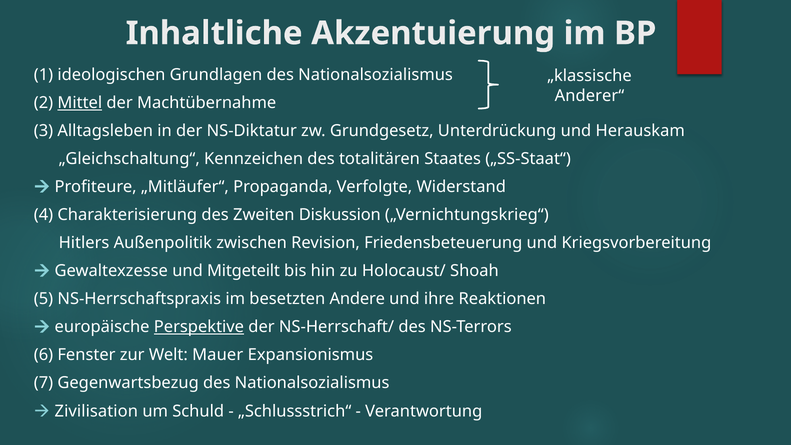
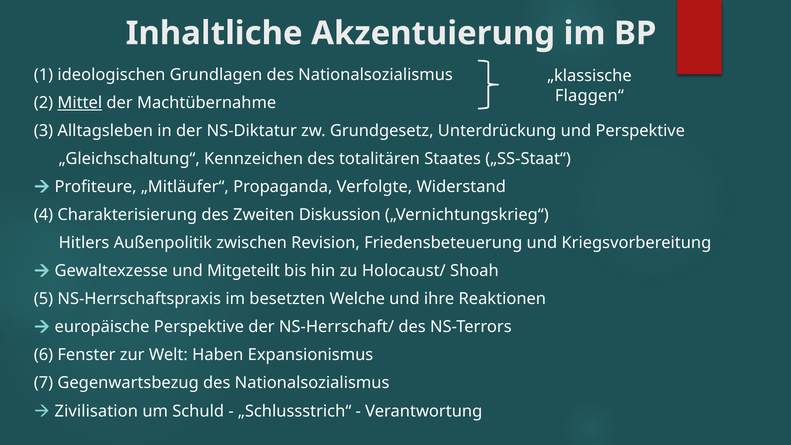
Anderer“: Anderer“ -> Flaggen“ (589, 96)
und Herauskam: Herauskam -> Perspektive (640, 131)
Andere: Andere -> Welche (357, 299)
Perspektive underline: present -> none (199, 327)
Mauer: Mauer -> Haben (218, 355)
